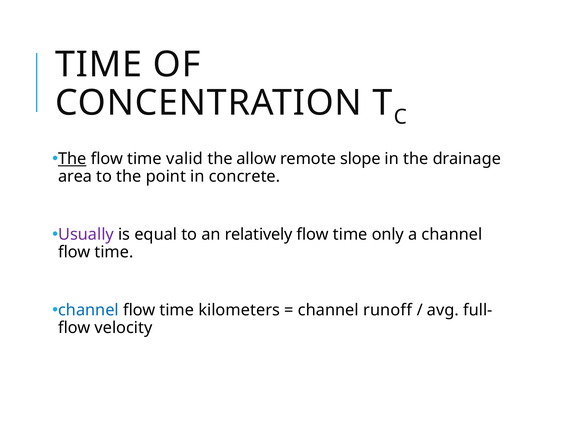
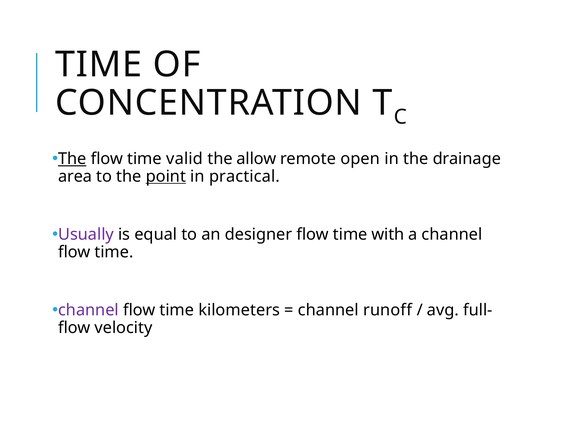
slope: slope -> open (360, 158)
point underline: none -> present (166, 176)
concrete: concrete -> practical (244, 176)
relatively: relatively -> designer (259, 234)
only: only -> with (388, 234)
channel colour: blue -> purple (88, 310)
